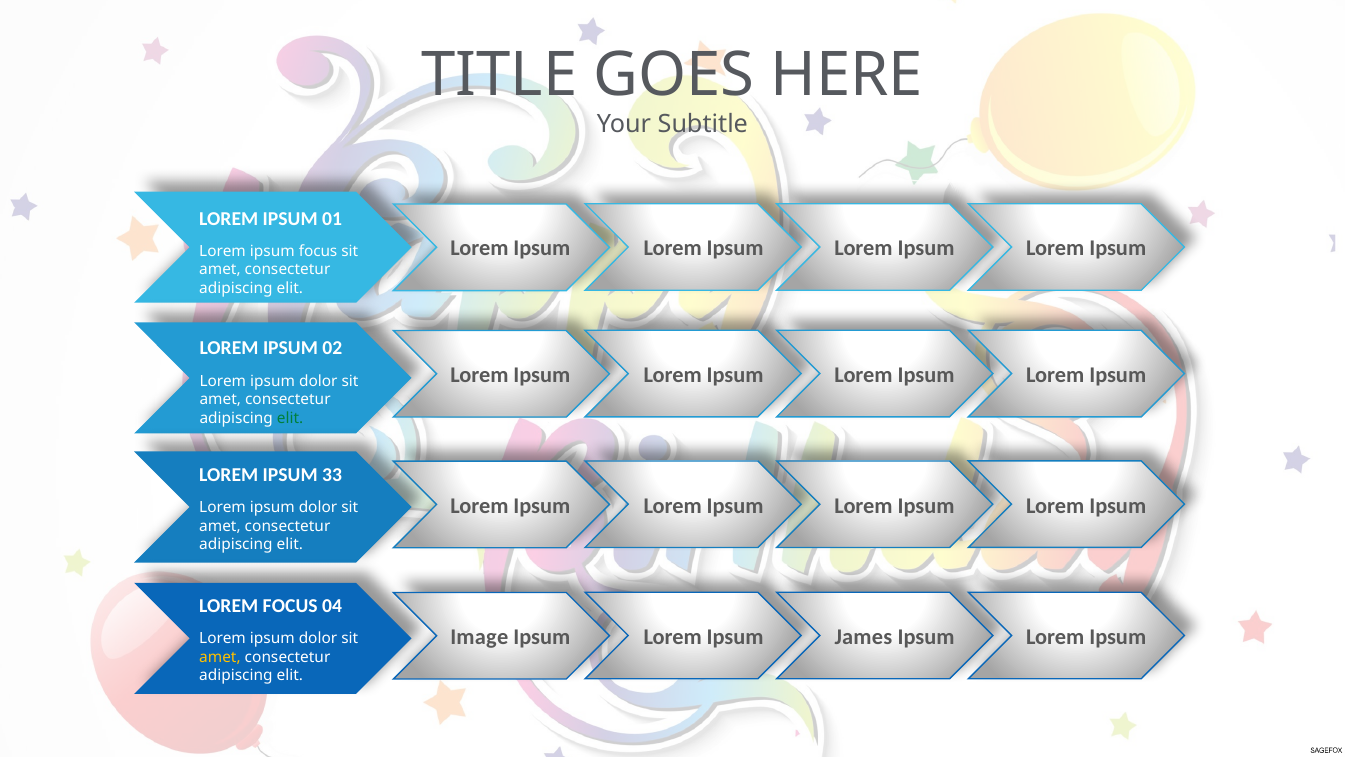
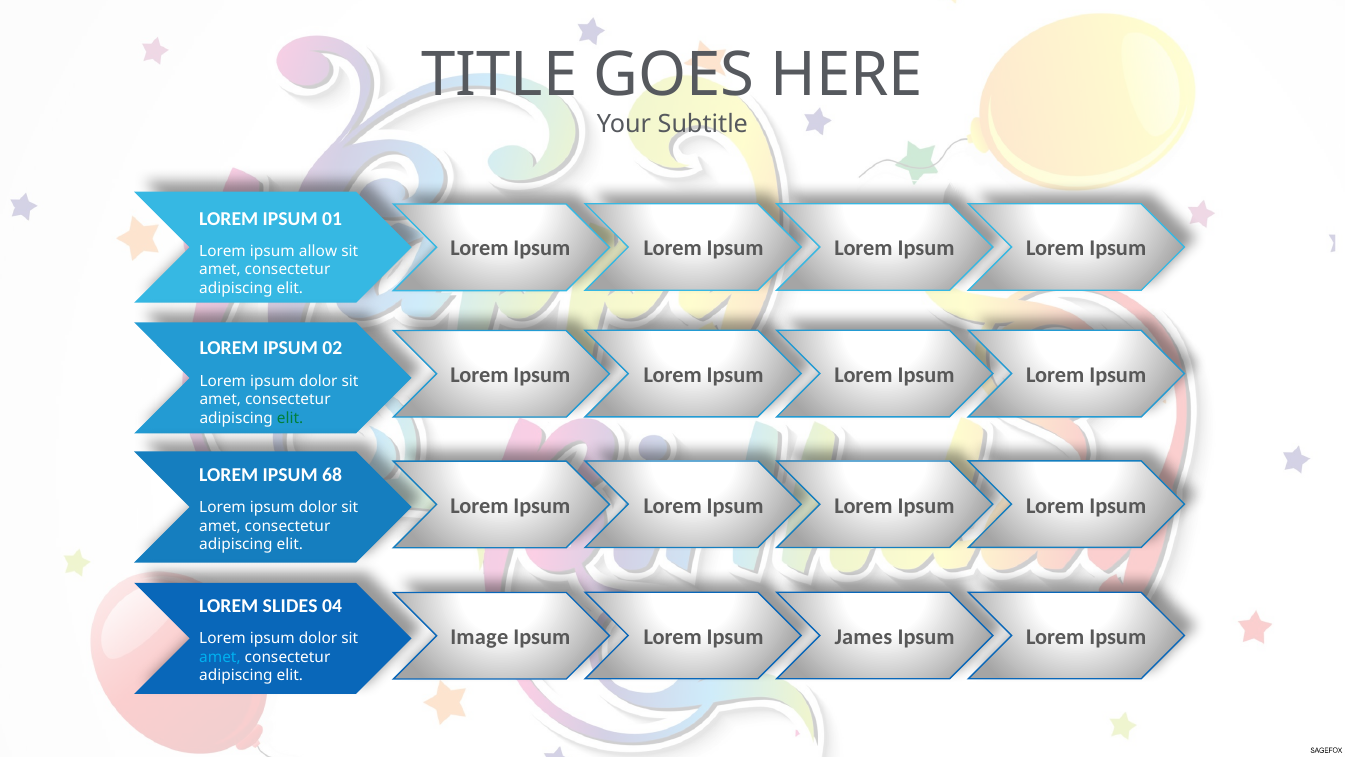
ipsum focus: focus -> allow (318, 251)
33: 33 -> 68 (332, 475)
LOREM FOCUS: FOCUS -> SLIDES (290, 606)
amet colour: yellow -> light blue (220, 657)
